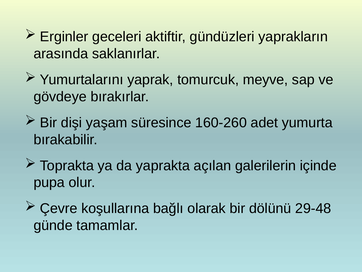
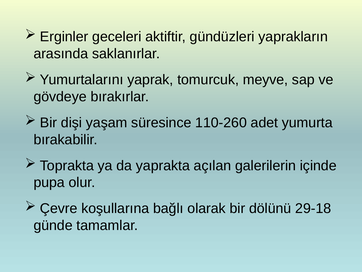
160-260: 160-260 -> 110-260 (221, 122)
29-48: 29-48 -> 29-18 (313, 208)
